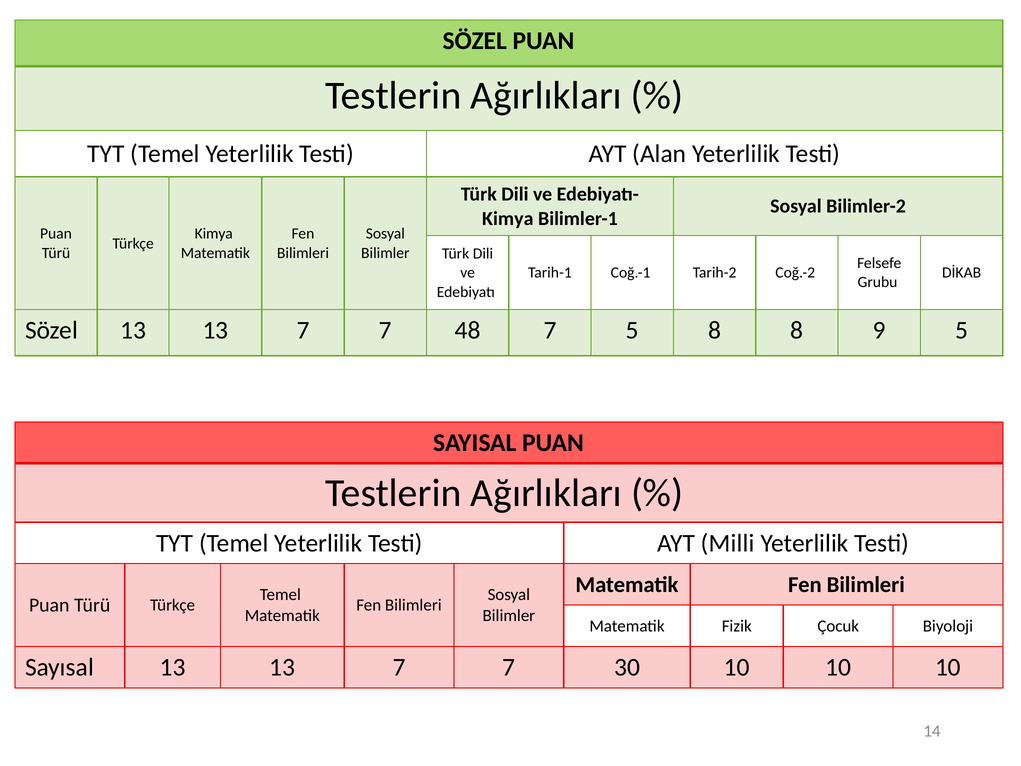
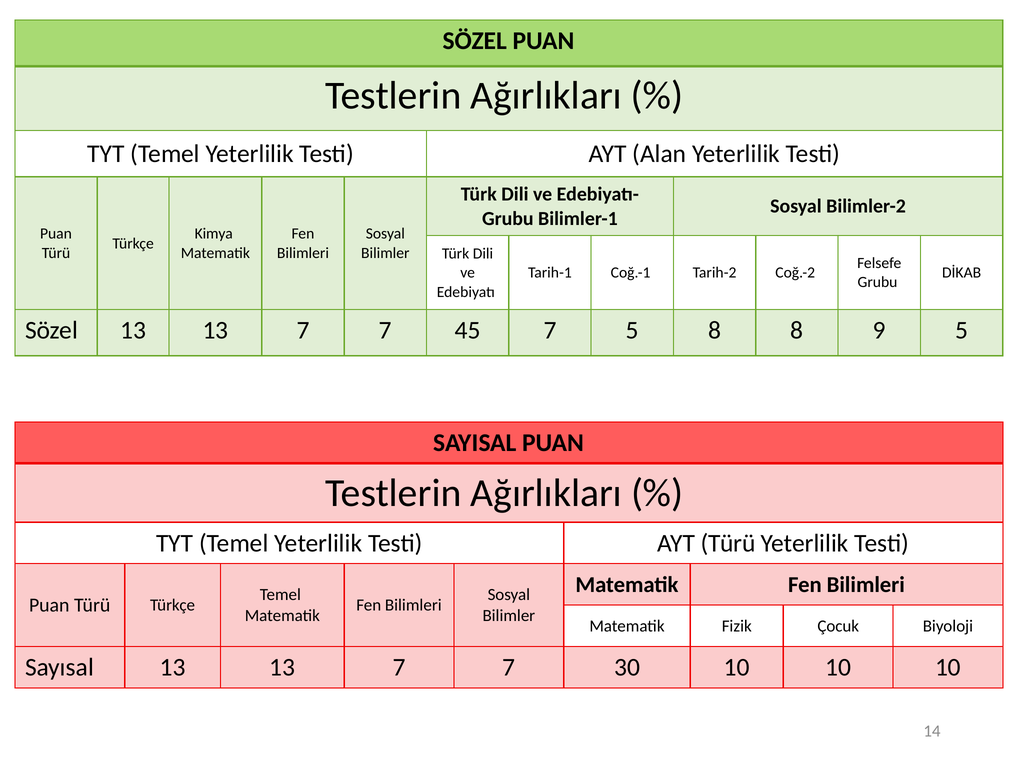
Kimya: Kimya -> Grubu (508, 218)
48: 48 -> 45 (468, 330)
AYT Milli: Milli -> Türü (728, 543)
